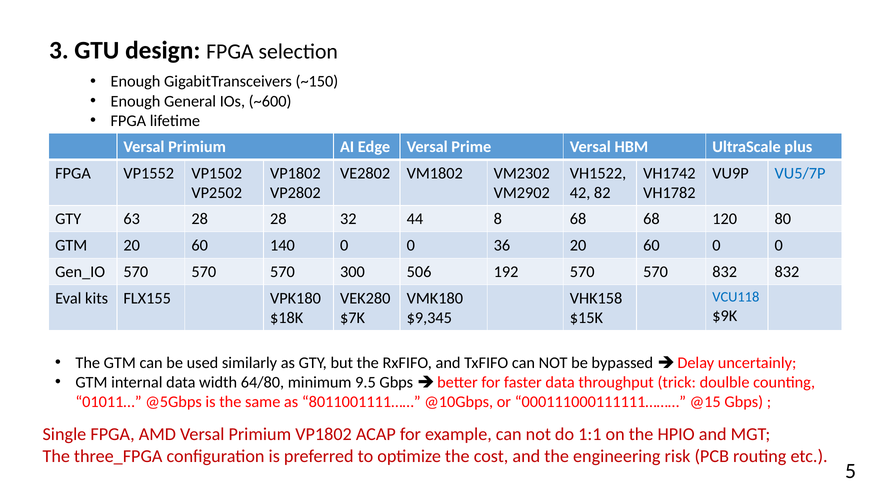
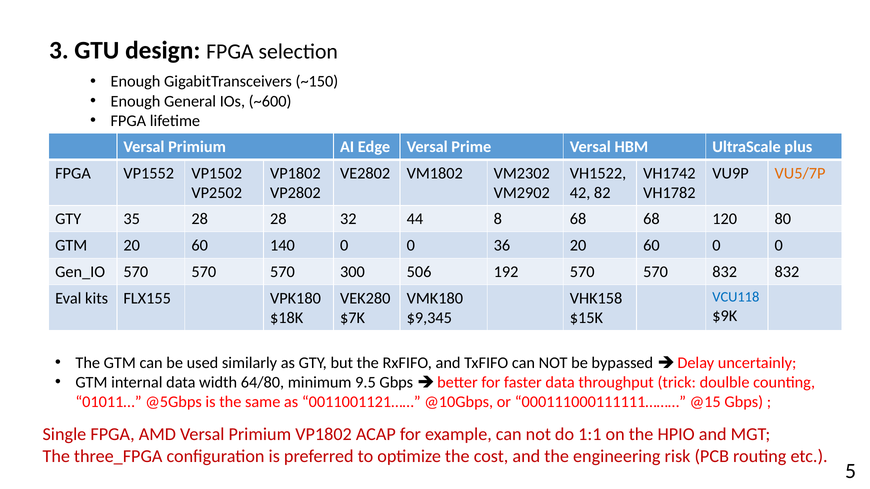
VU5/7P colour: blue -> orange (800, 173)
63: 63 -> 35 (132, 219)
8011001111……: 8011001111…… -> 0011001121…… (361, 402)
